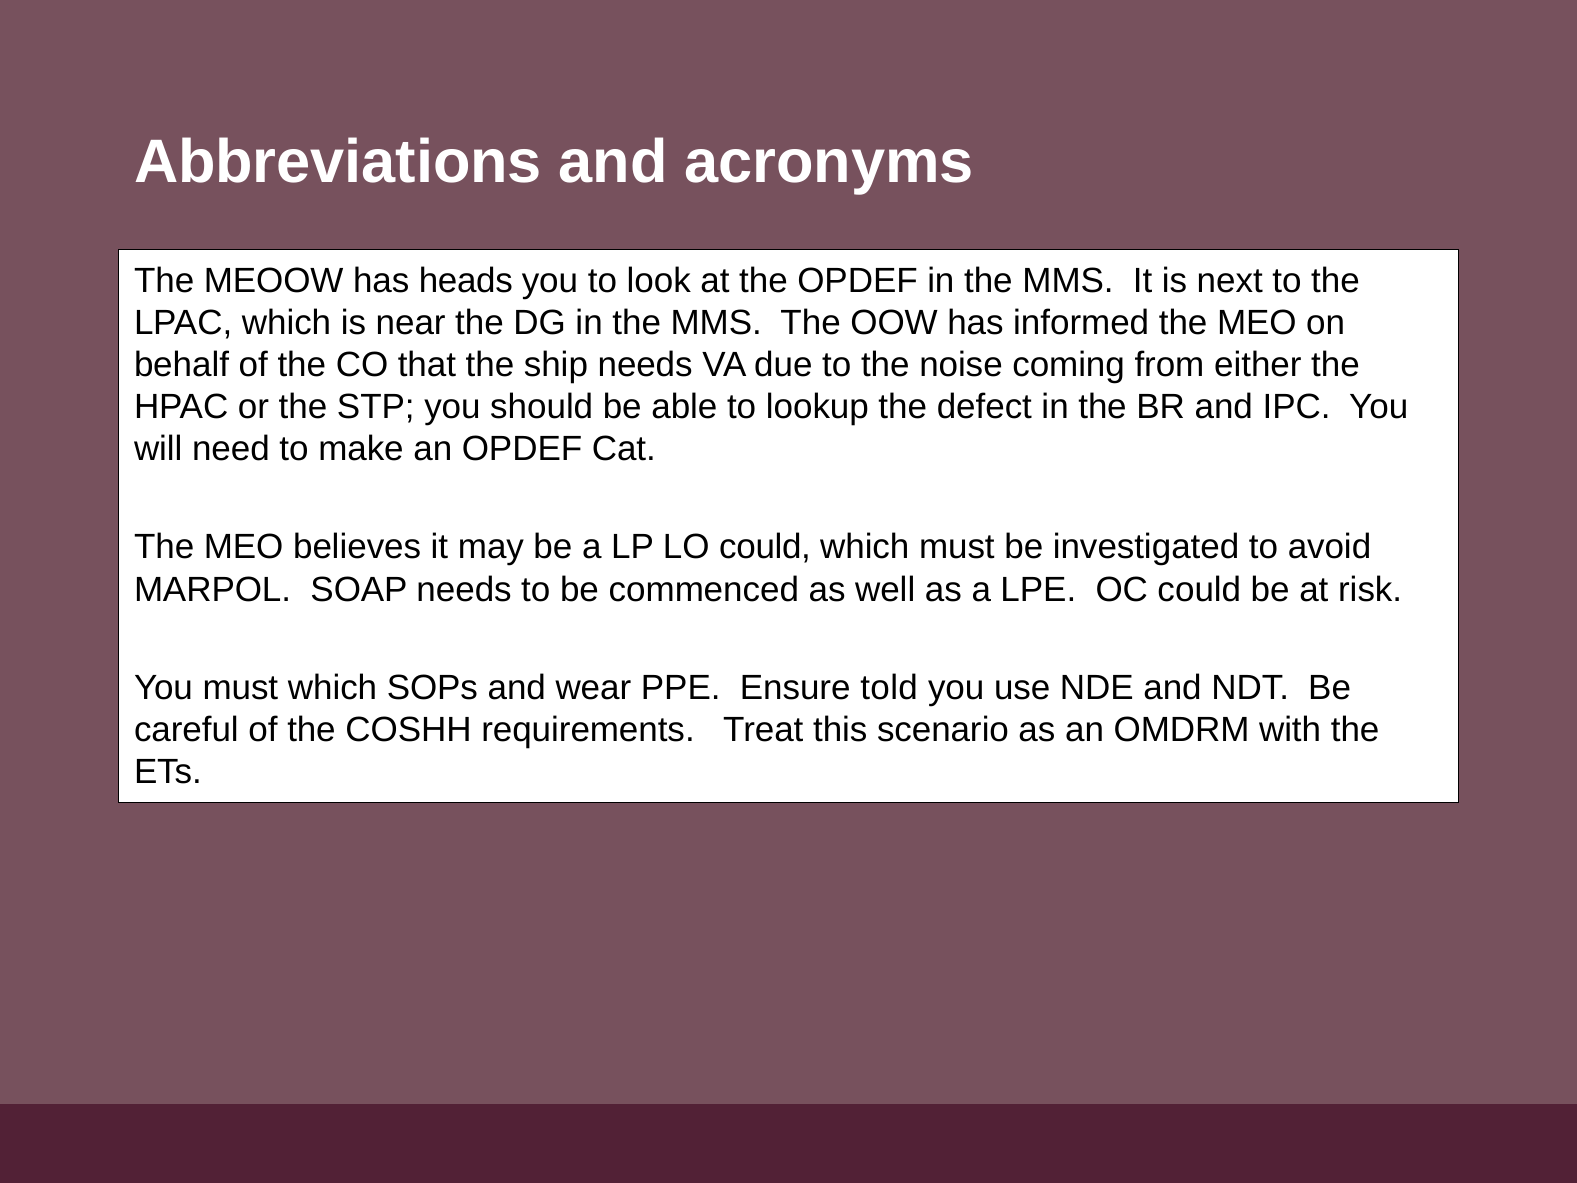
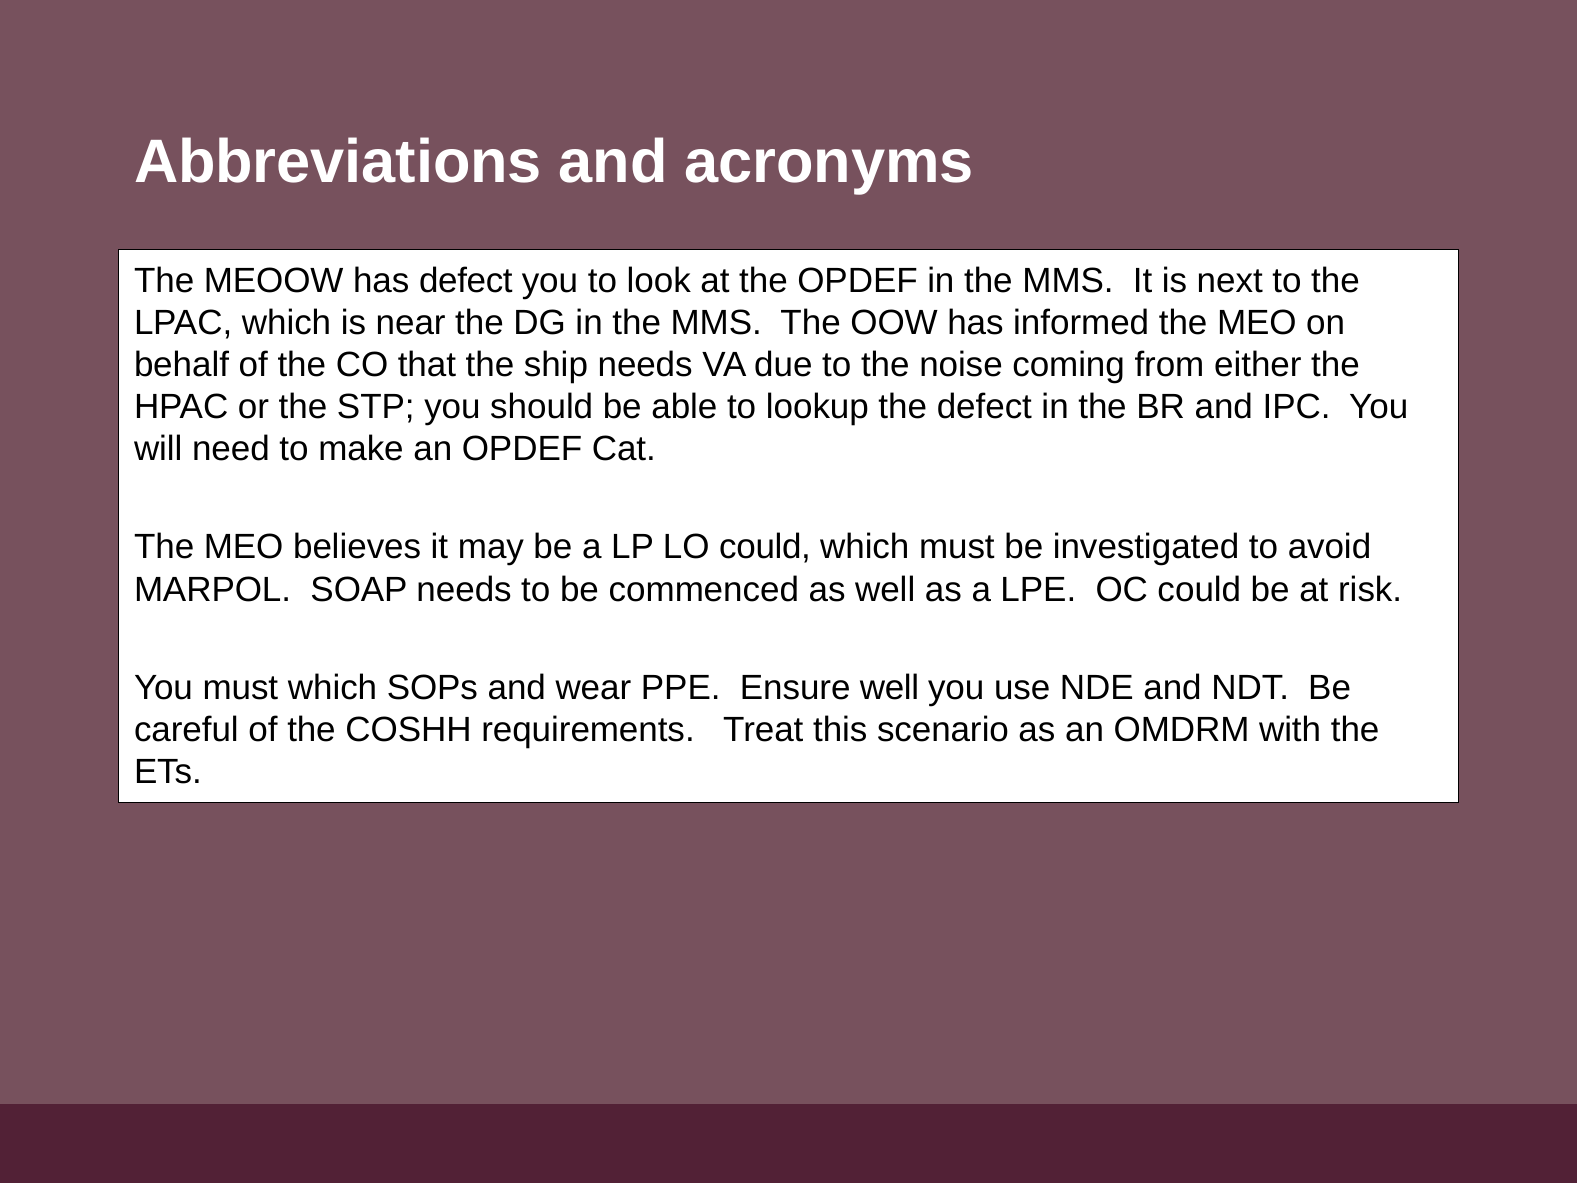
has heads: heads -> defect (466, 281)
Ensure told: told -> well (890, 687)
